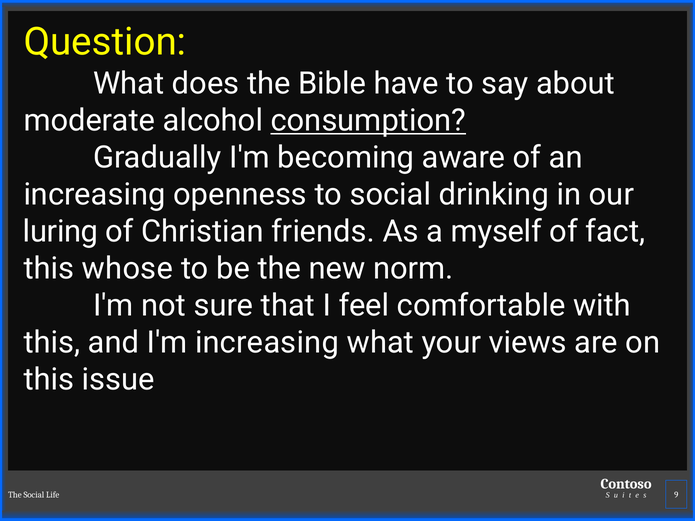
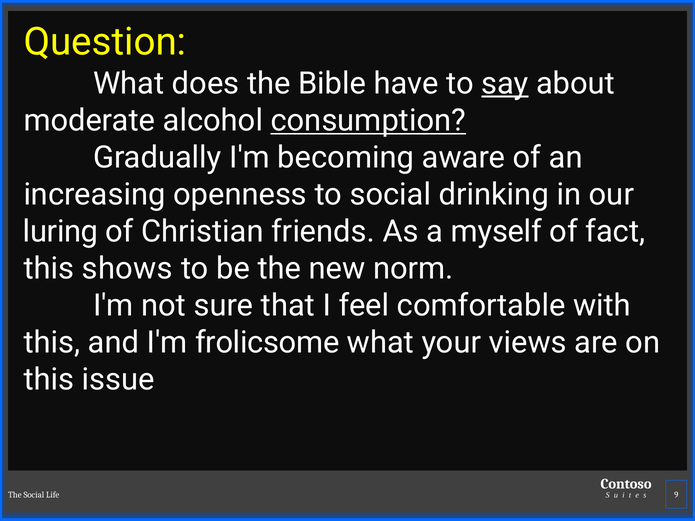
say underline: none -> present (505, 83)
whose: whose -> shows (127, 269)
I'm increasing: increasing -> frolicsome (267, 343)
